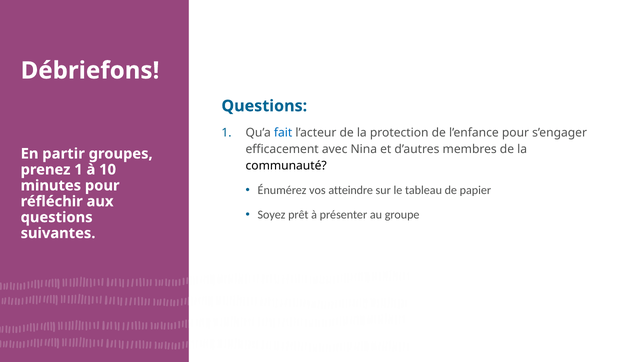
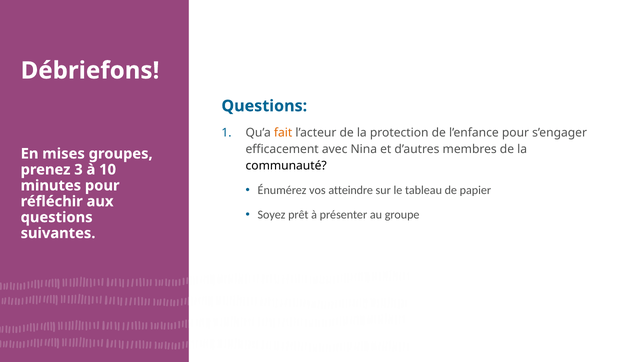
fait colour: blue -> orange (283, 133)
partir: partir -> mises (64, 154)
prenez 1: 1 -> 3 (78, 170)
